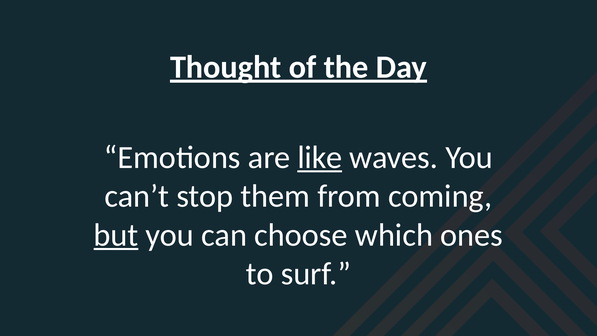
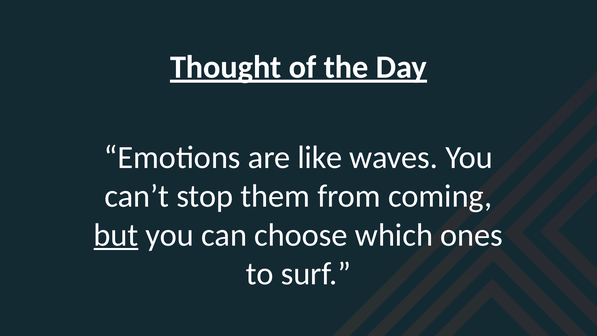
like underline: present -> none (320, 157)
